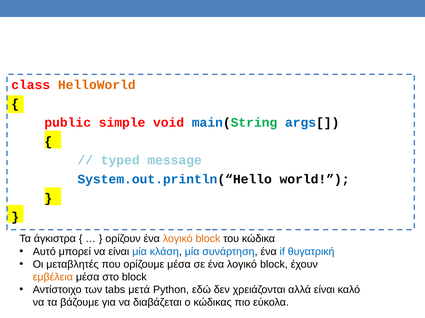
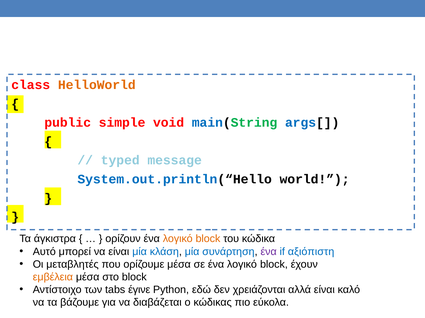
ένα colour: black -> purple (269, 252)
θυγατρική: θυγατρική -> αξιόπιστη (311, 252)
μετά: μετά -> έγινε (139, 290)
